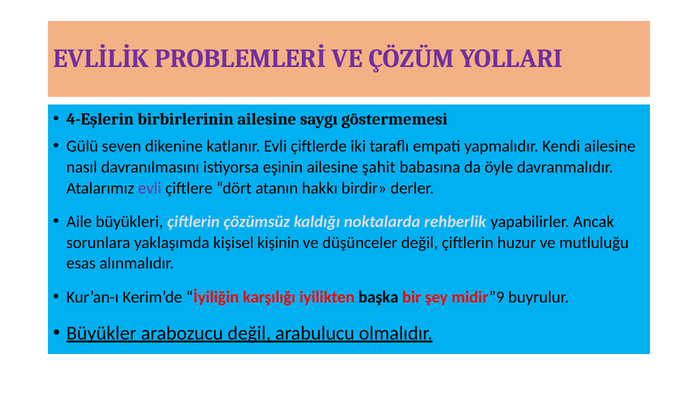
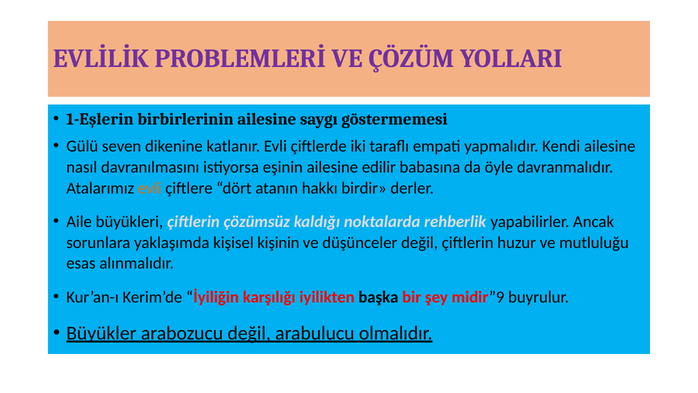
4-Eşlerin: 4-Eşlerin -> 1-Eşlerin (100, 119)
şahit: şahit -> edilir (379, 167)
evli colour: purple -> orange (150, 188)
